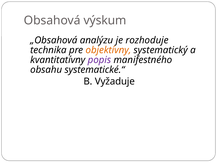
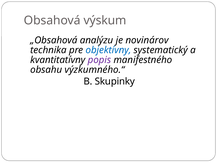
rozhoduje: rozhoduje -> novinárov (147, 40)
objektívny colour: orange -> blue (108, 50)
systematické.“: systematické.“ -> výzkumného.“ (95, 70)
Vyžaduje: Vyžaduje -> Skupinky (115, 81)
